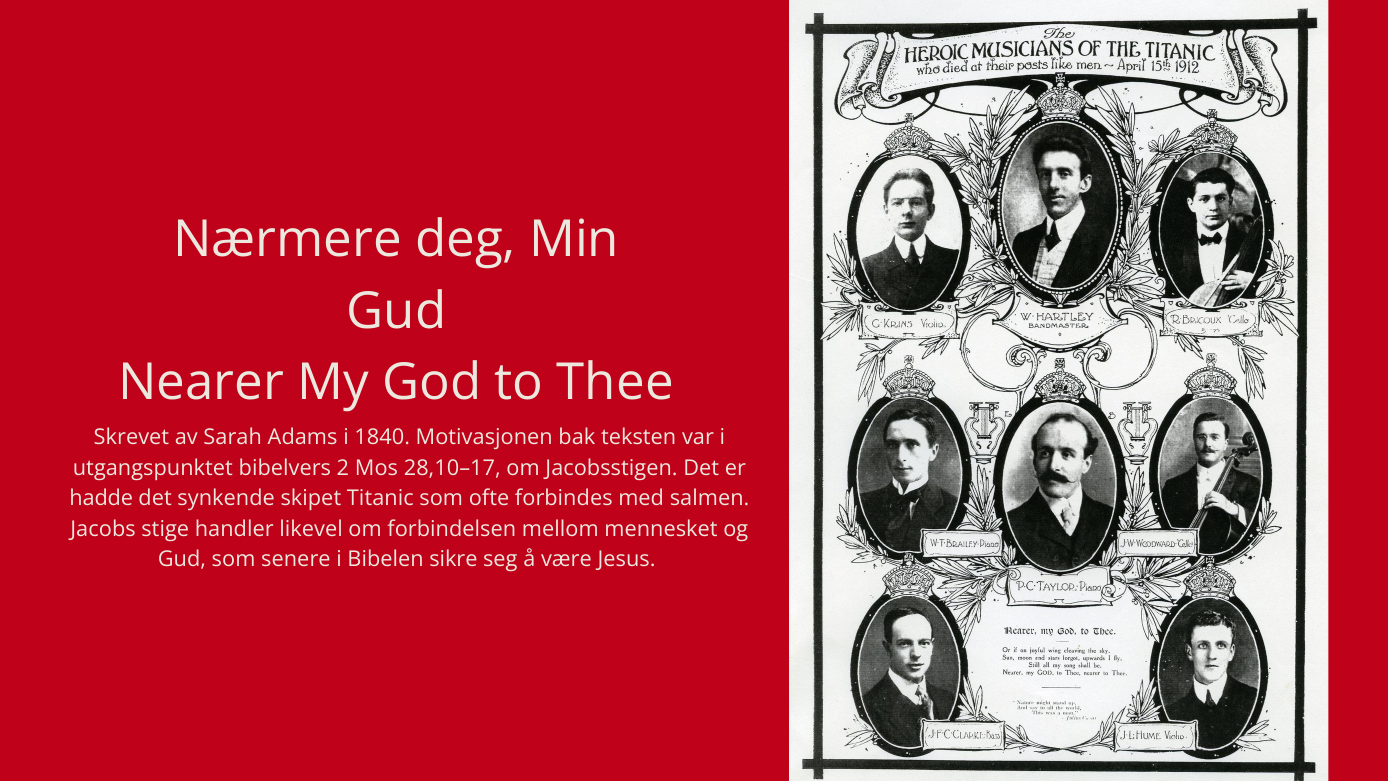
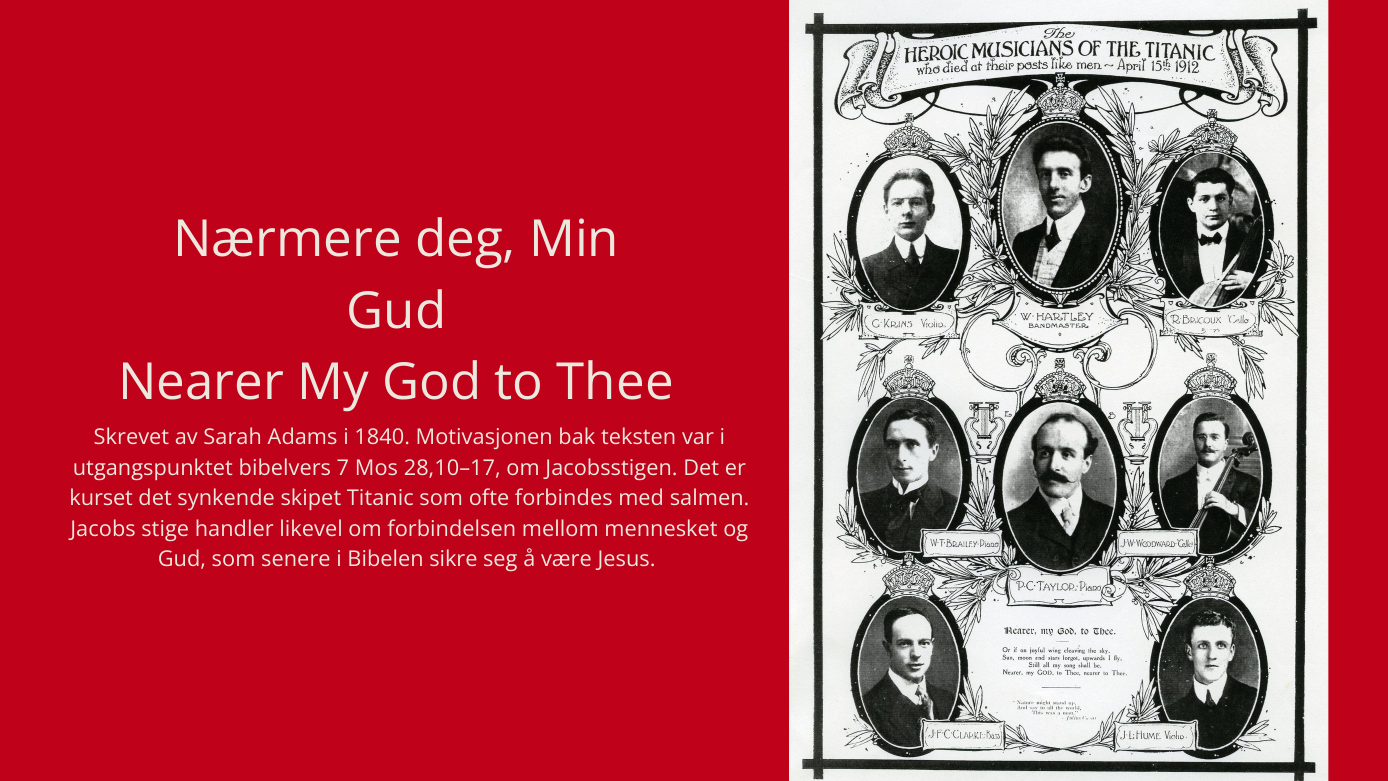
2: 2 -> 7 (343, 468)
hadde: hadde -> kurset (101, 498)
